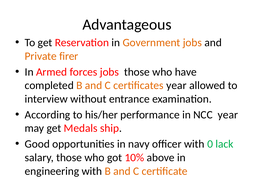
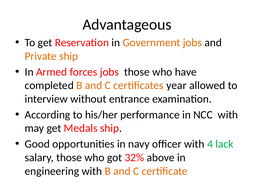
Private firer: firer -> ship (69, 56)
NCC year: year -> with (228, 115)
0: 0 -> 4 (210, 144)
10%: 10% -> 32% (134, 158)
